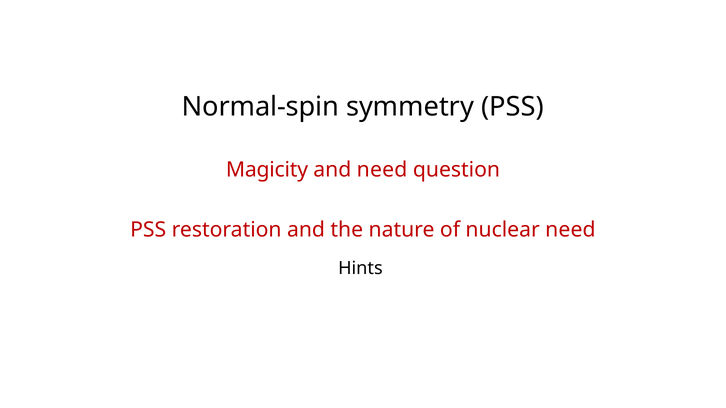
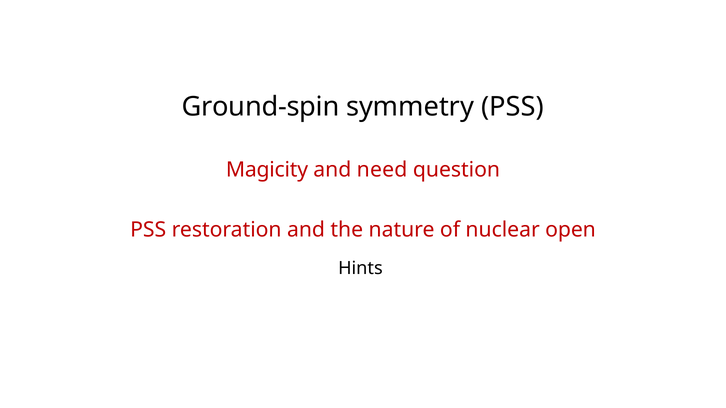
Normal-spin: Normal-spin -> Ground-spin (261, 107)
nuclear need: need -> open (571, 230)
